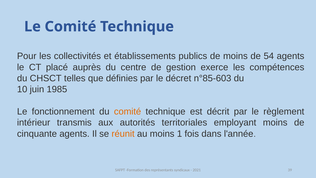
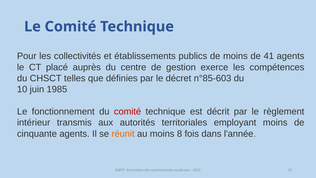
54: 54 -> 41 (269, 56)
comité colour: orange -> red (128, 111)
1: 1 -> 8 (180, 134)
